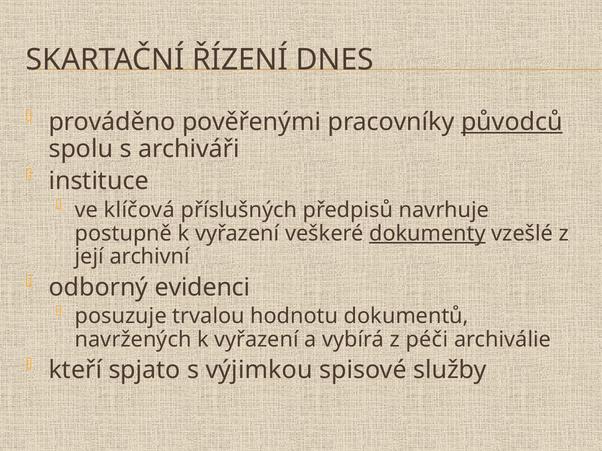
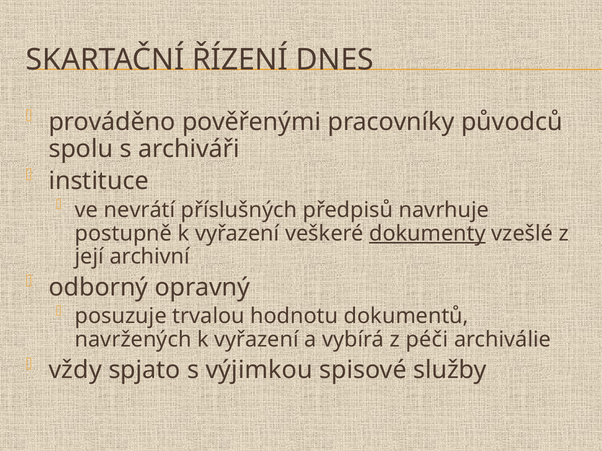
původců underline: present -> none (512, 122)
klíčová: klíčová -> nevrátí (140, 210)
evidenci: evidenci -> opravný (202, 288)
kteří: kteří -> vždy (75, 371)
